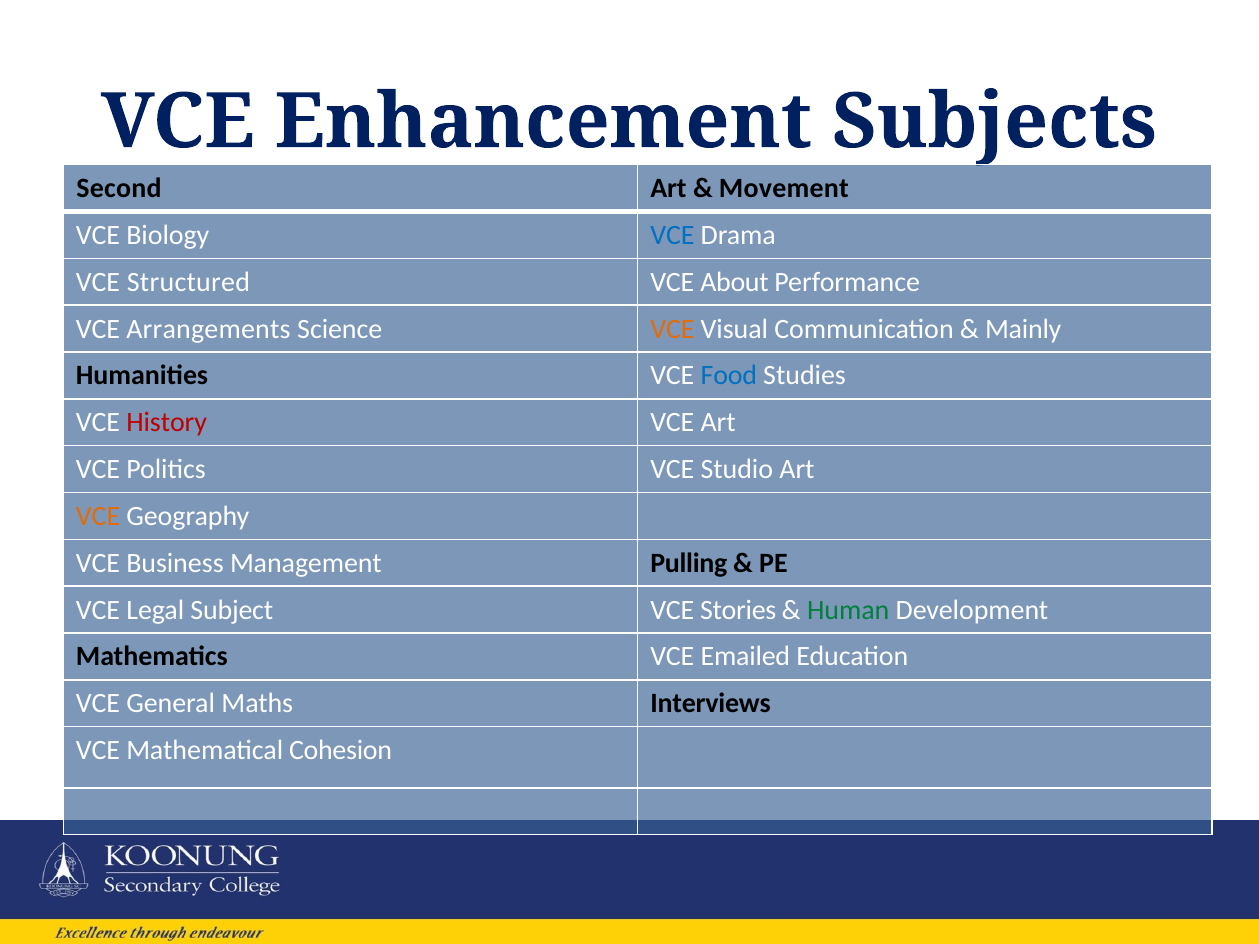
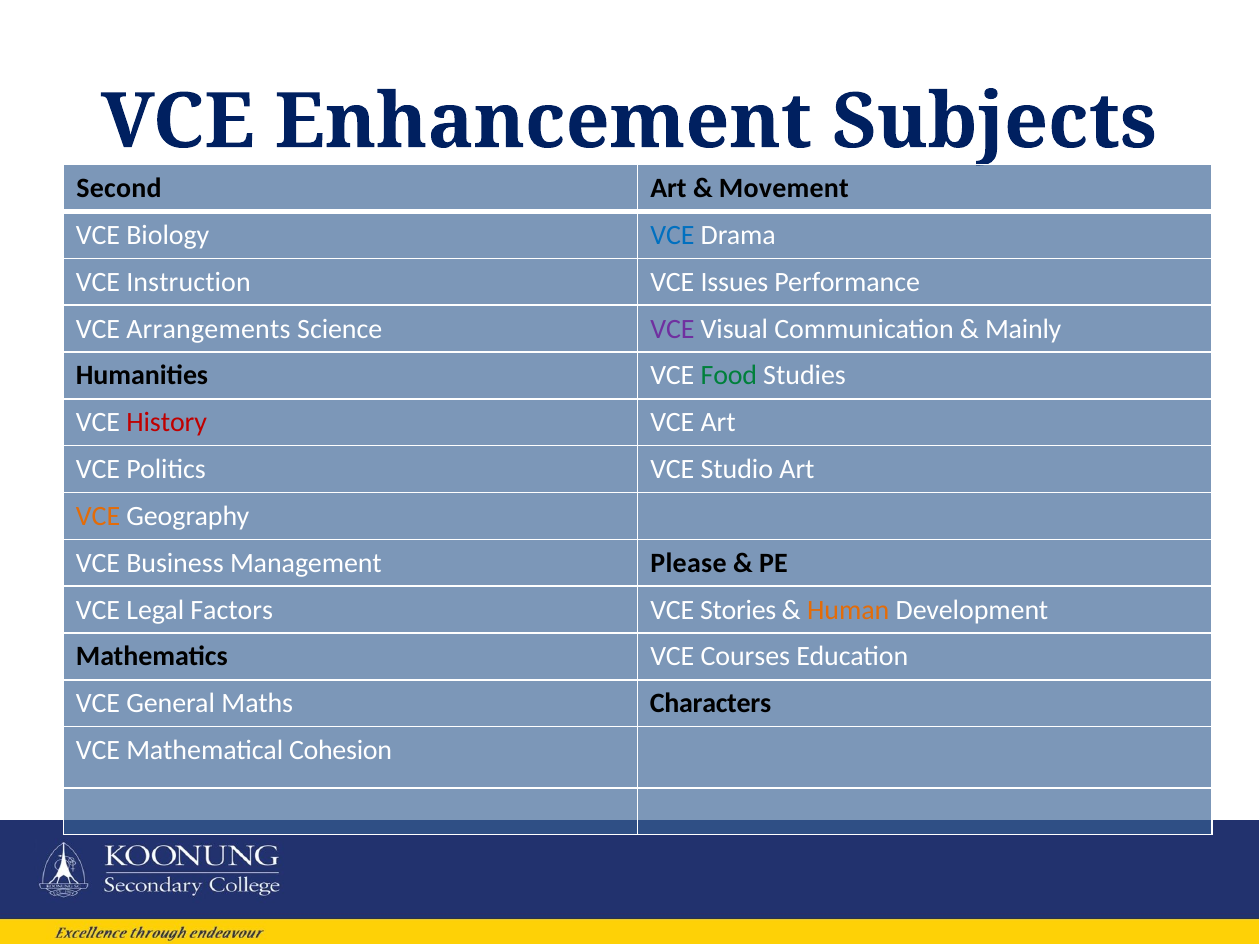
Structured: Structured -> Instruction (189, 282)
About: About -> Issues (734, 282)
VCE colour: orange -> purple (672, 329)
Food colour: blue -> green (729, 376)
Pulling: Pulling -> Please (689, 563)
Subject: Subject -> Factors (232, 610)
Human colour: green -> orange (848, 610)
Emailed: Emailed -> Courses (745, 657)
Interviews: Interviews -> Characters (711, 704)
